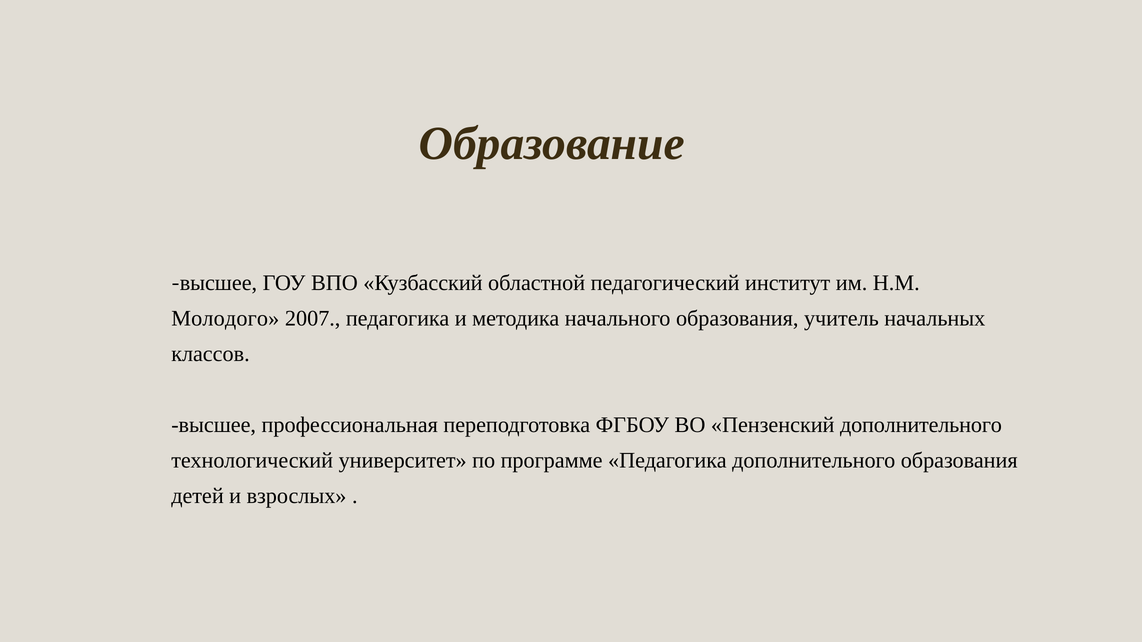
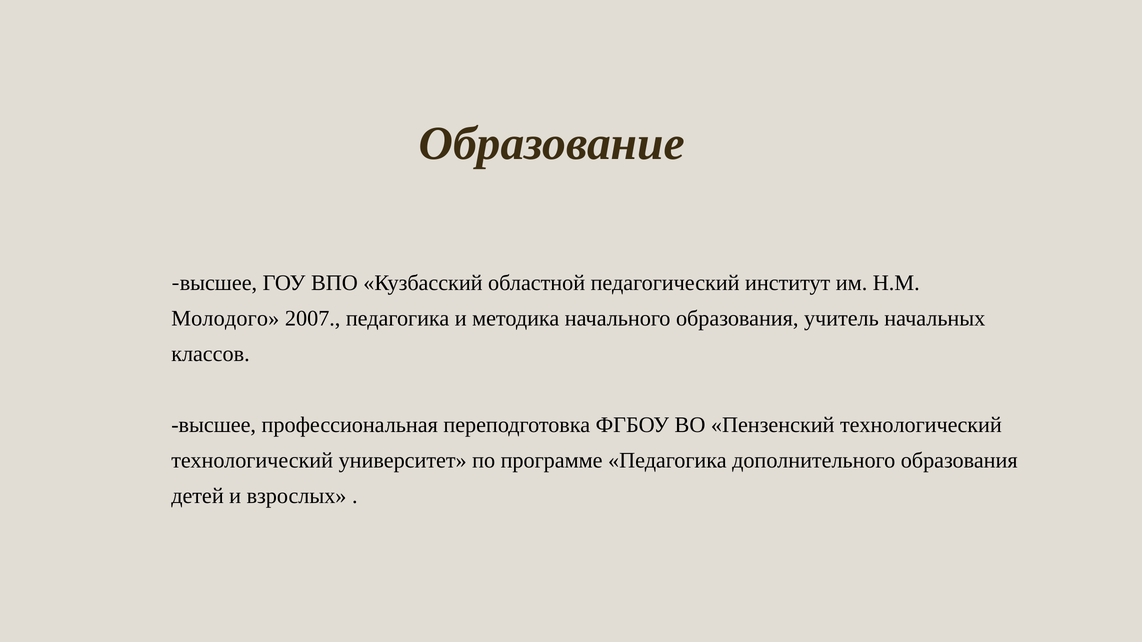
Пензенский дополнительного: дополнительного -> технологический (921, 425)
